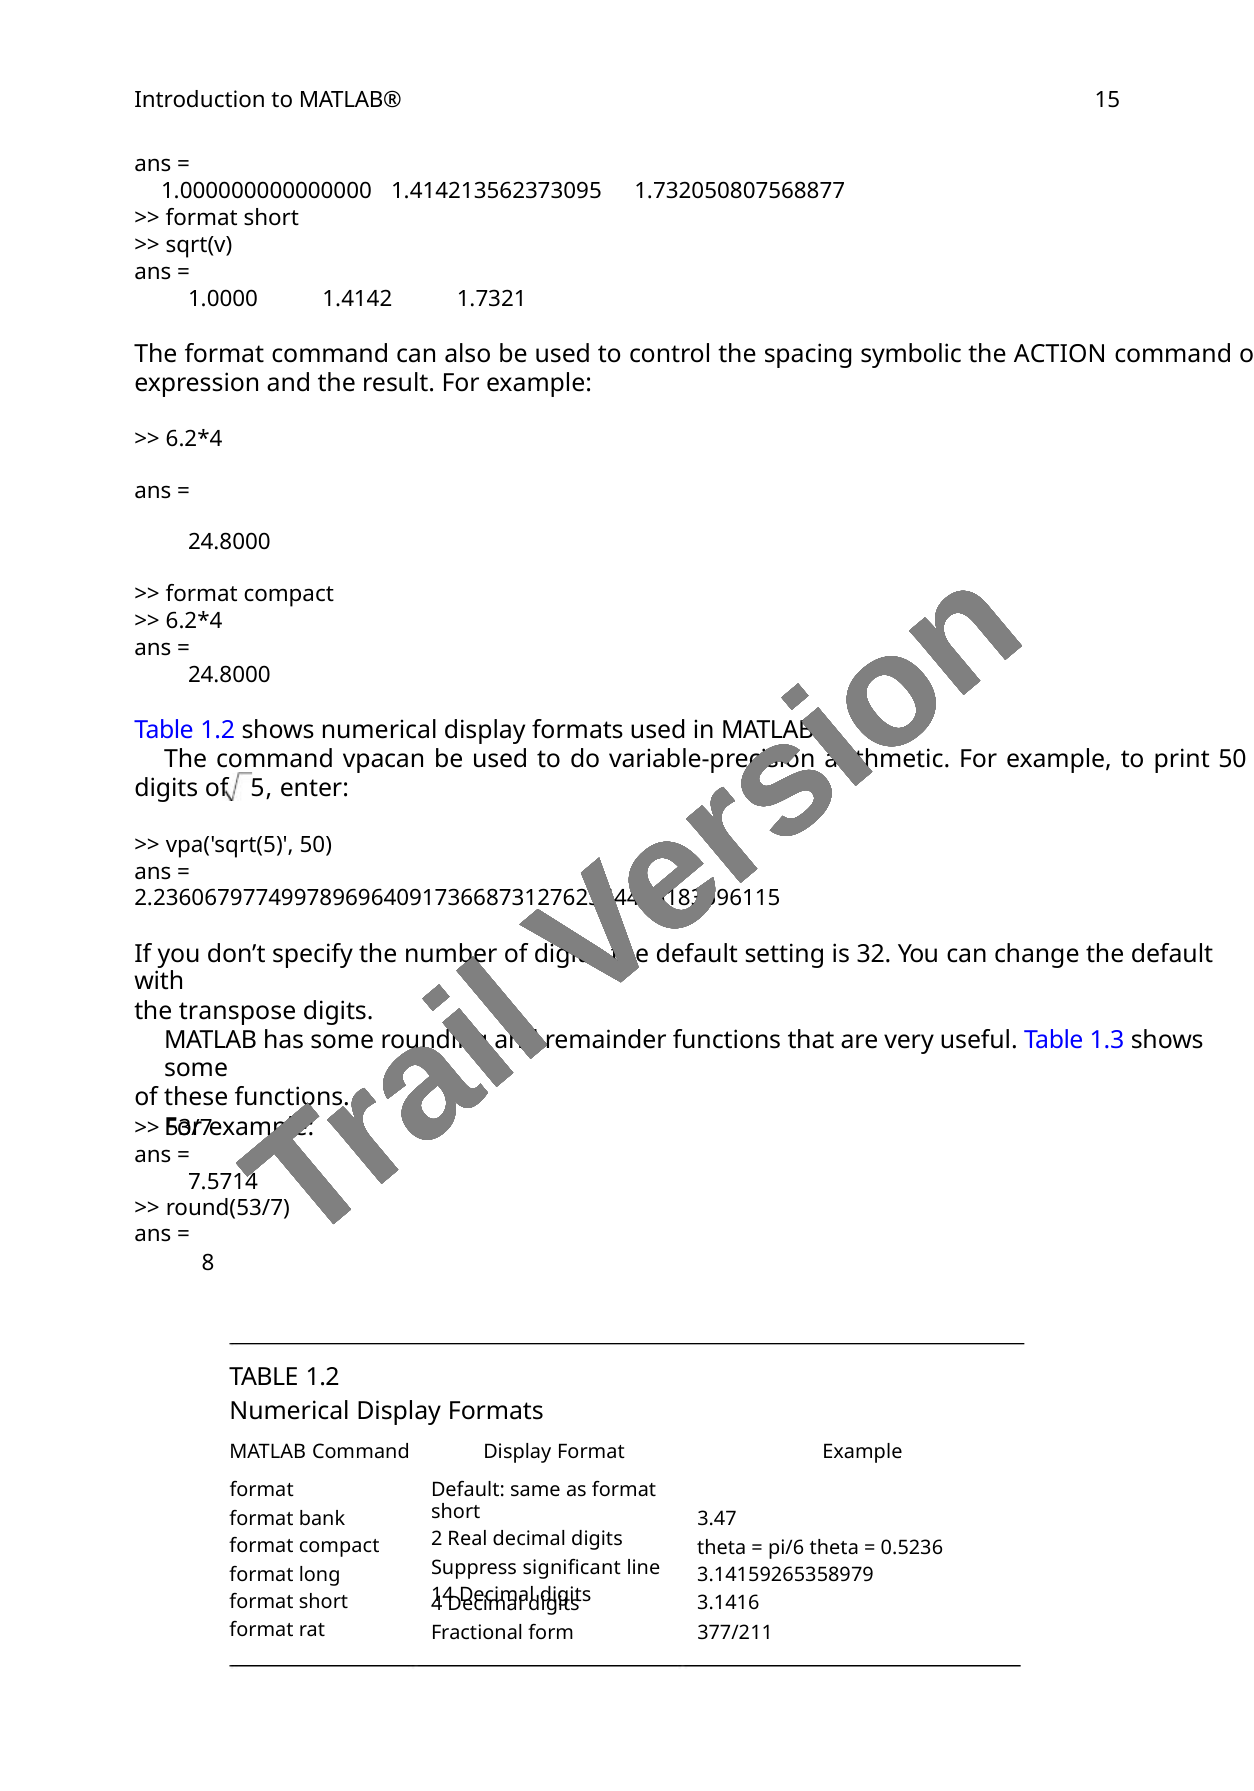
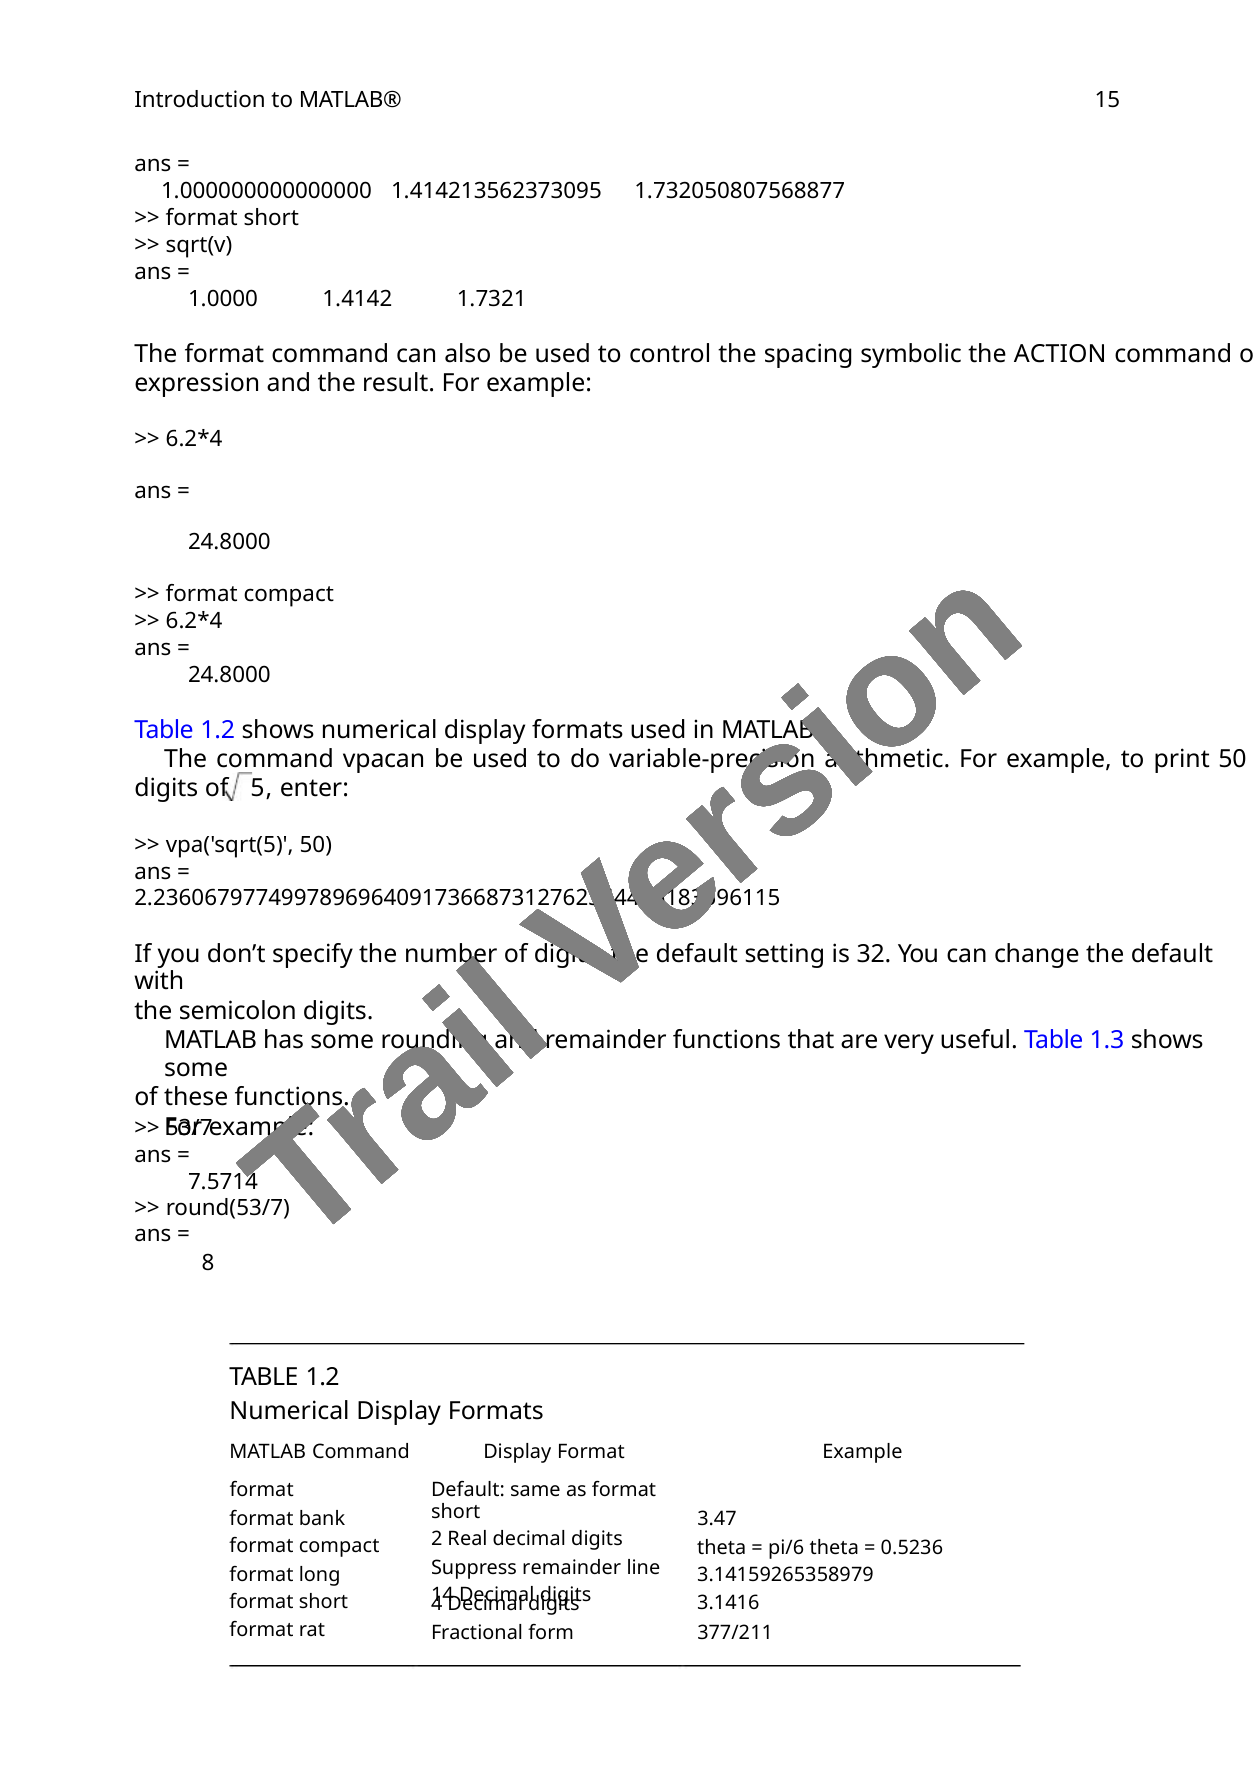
transpose: transpose -> semicolon (238, 1012)
Suppress signiﬁcant: signiﬁcant -> remainder (572, 1568)
